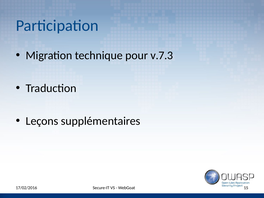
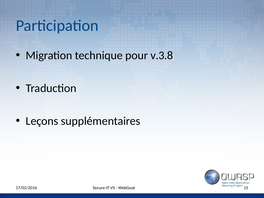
v.7.3: v.7.3 -> v.3.8 (162, 55)
